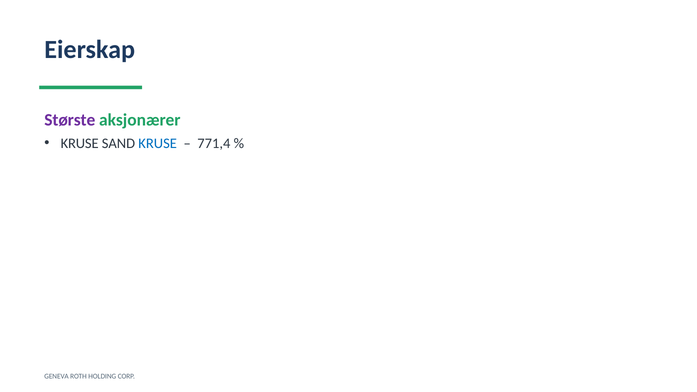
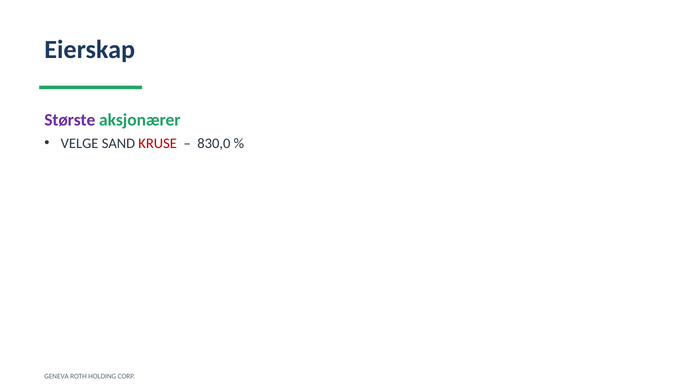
KRUSE: KRUSE -> VELGE (80, 143)
KRUSE colour: blue -> red (158, 143)
771,4: 771,4 -> 830,0 (214, 143)
